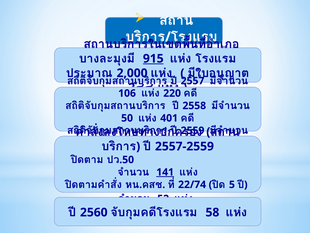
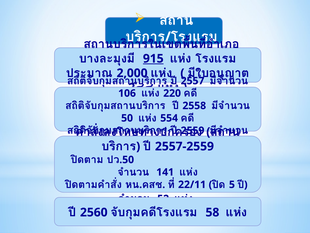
401: 401 -> 554 (169, 118)
141 underline: present -> none (165, 172)
22/74: 22/74 -> 22/11 (192, 184)
